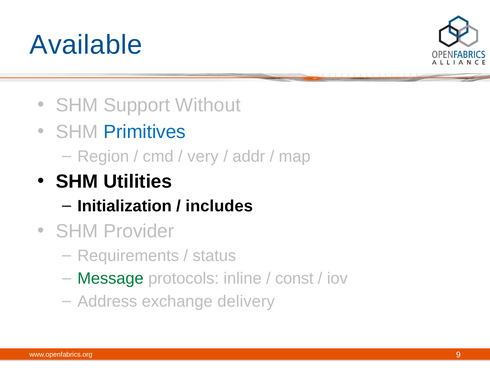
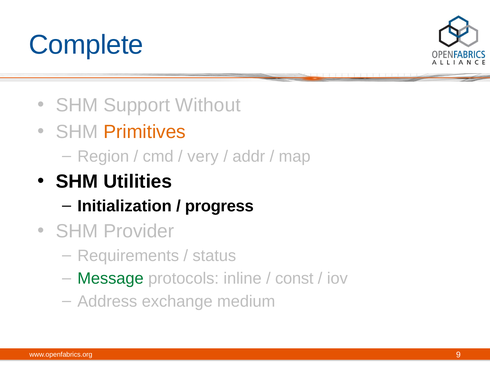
Available: Available -> Complete (86, 45)
Primitives colour: blue -> orange (145, 132)
includes: includes -> progress (219, 206)
delivery: delivery -> medium (246, 301)
